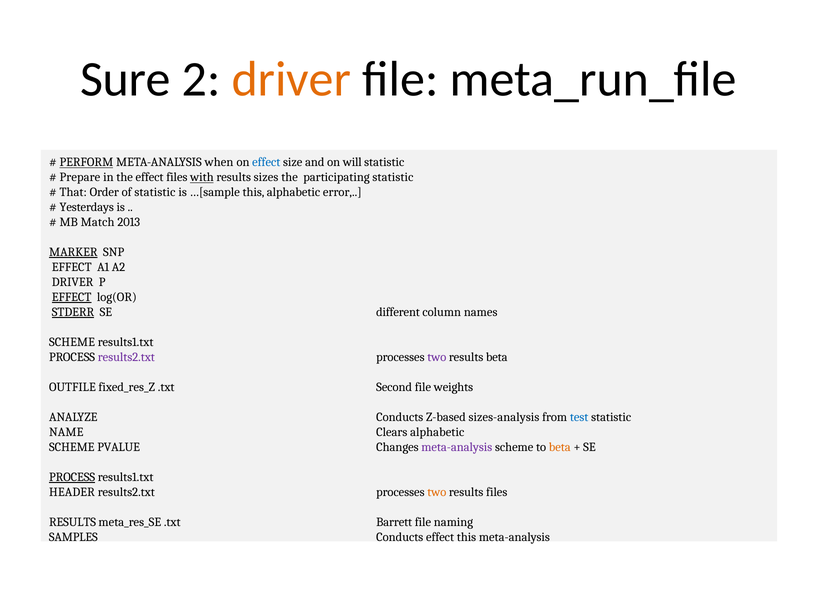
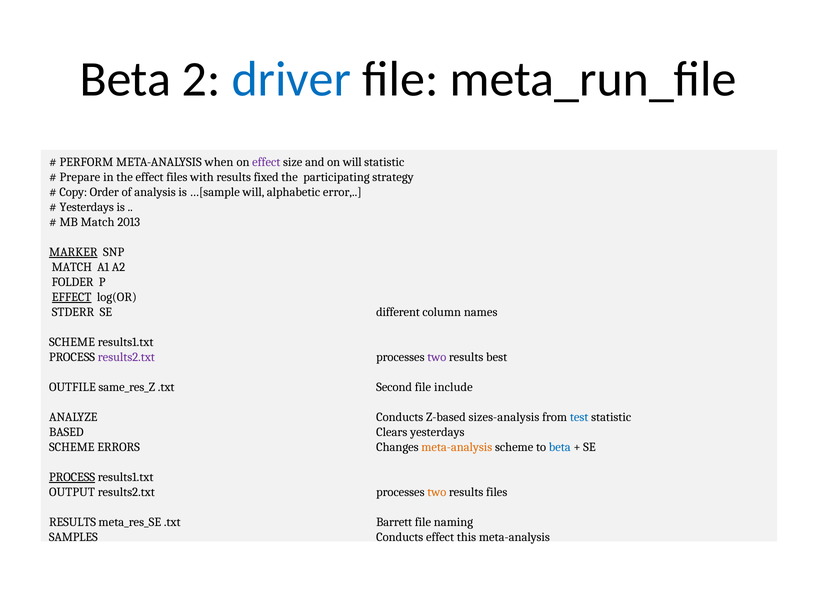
Sure: Sure -> Beta (126, 79)
driver colour: orange -> blue (291, 79)
PERFORM underline: present -> none (86, 162)
effect colour: blue -> purple (266, 162)
with underline: present -> none (202, 177)
sizes: sizes -> fixed (266, 177)
participating statistic: statistic -> strategy (393, 177)
That: That -> Copy (73, 192)
of statistic: statistic -> analysis (155, 192)
…[sample this: this -> will (253, 192)
EFFECT: EFFECT -> MATCH (72, 267)
DRIVER: DRIVER -> FOLDER (73, 282)
STDERR underline: present -> none (73, 312)
results beta: beta -> best (497, 358)
fixed_res_Z: fixed_res_Z -> same_res_Z (127, 388)
weights: weights -> include (453, 388)
NAME: NAME -> BASED (66, 433)
Clears alphabetic: alphabetic -> yesterdays (437, 433)
PVALUE: PVALUE -> ERRORS (119, 448)
meta-analysis colour: purple -> orange (457, 448)
beta colour: orange -> blue (560, 448)
HEADER: HEADER -> OUTPUT (72, 493)
